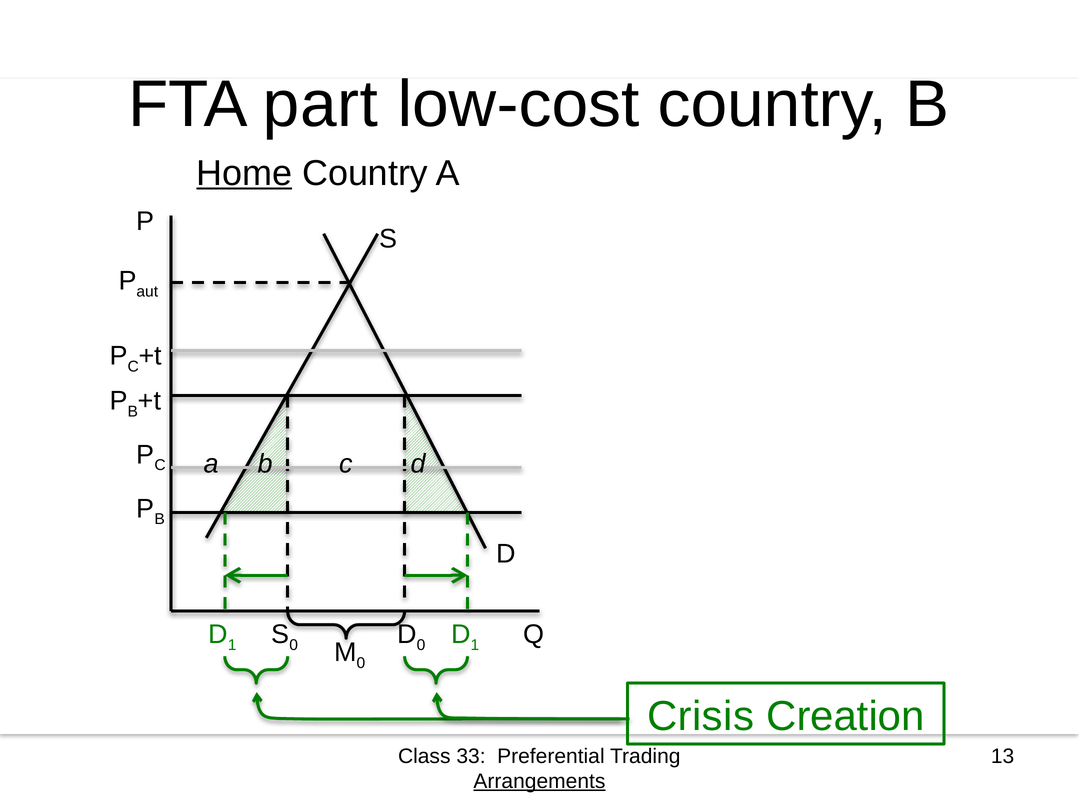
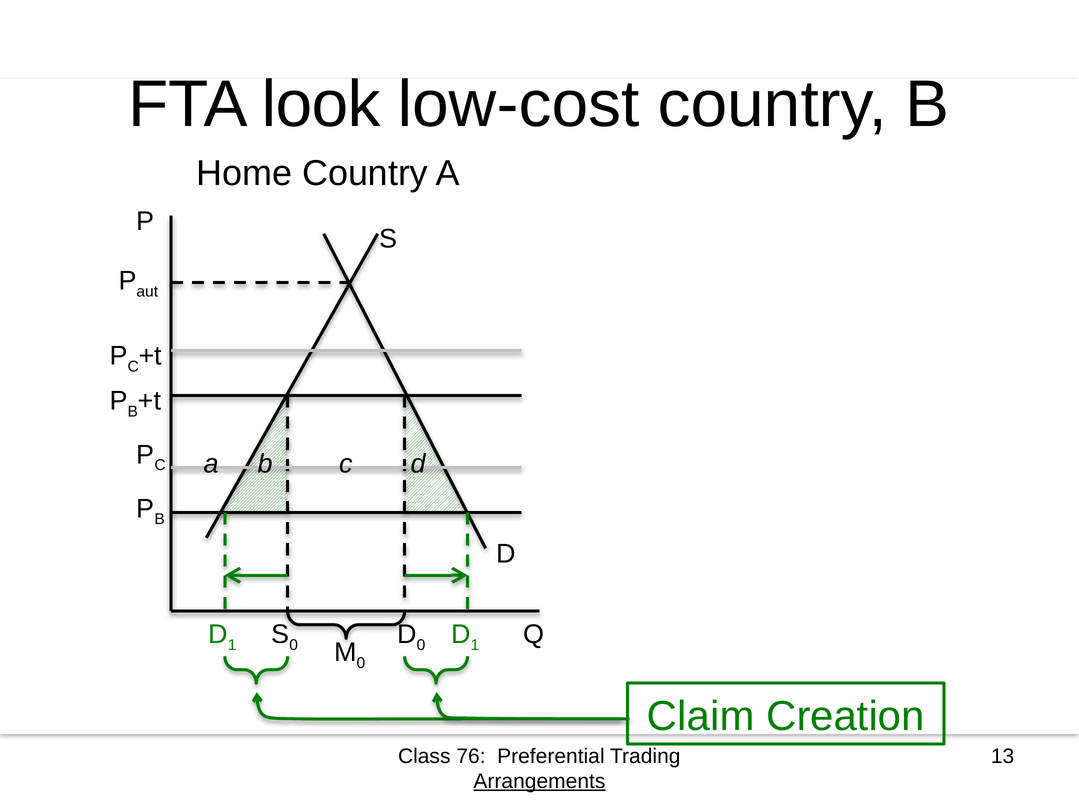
part: part -> look (321, 104)
Home underline: present -> none (244, 173)
Crisis: Crisis -> Claim (701, 717)
33: 33 -> 76 (471, 756)
